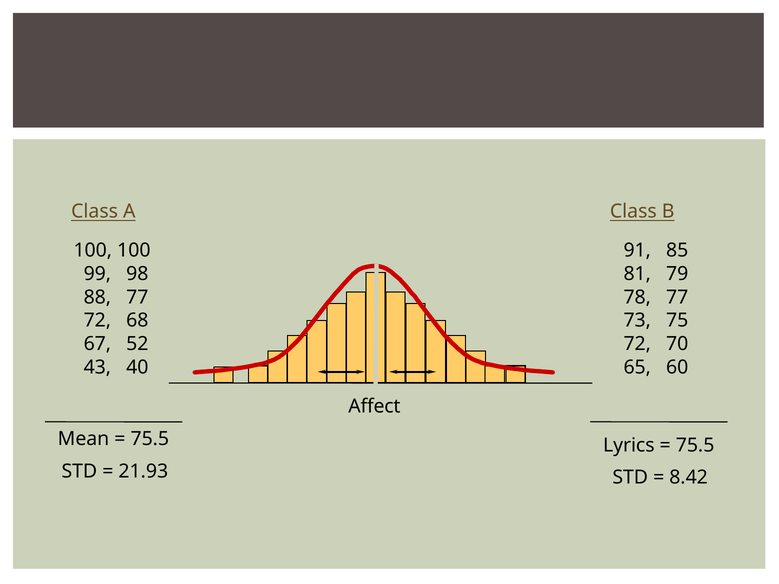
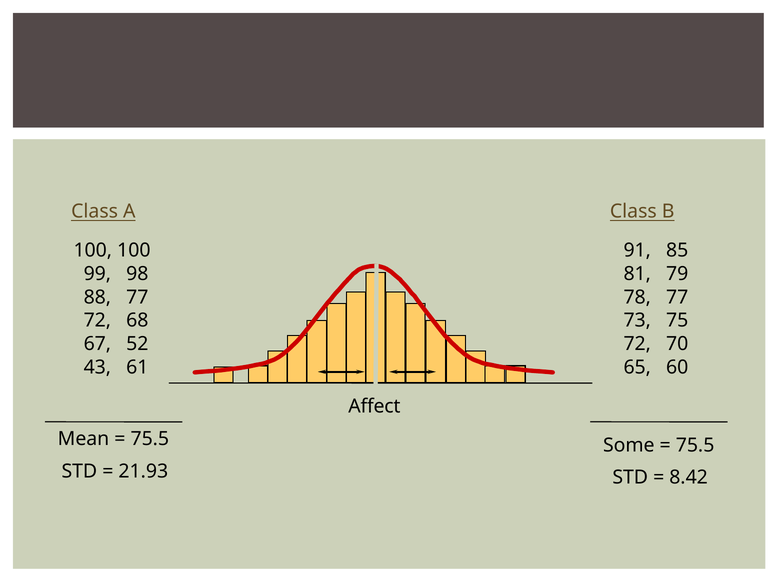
40: 40 -> 61 (137, 367)
Lyrics: Lyrics -> Some (629, 445)
